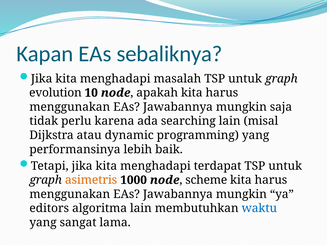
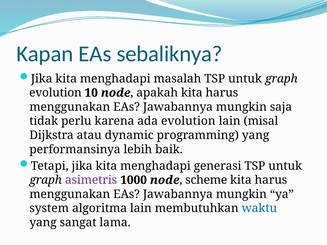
ada searching: searching -> evolution (188, 121)
terdapat: terdapat -> generasi (218, 166)
asimetris colour: orange -> purple (91, 180)
editors: editors -> system (49, 209)
